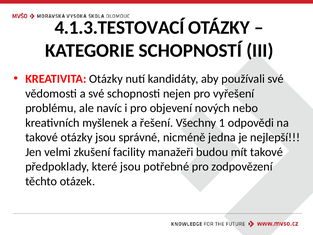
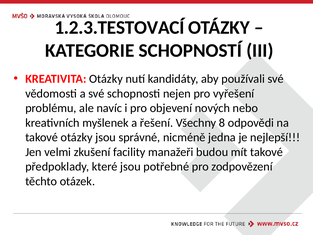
4.1.3.TESTOVACÍ: 4.1.3.TESTOVACÍ -> 1.2.3.TESTOVACÍ (119, 27)
1: 1 -> 8 (222, 123)
